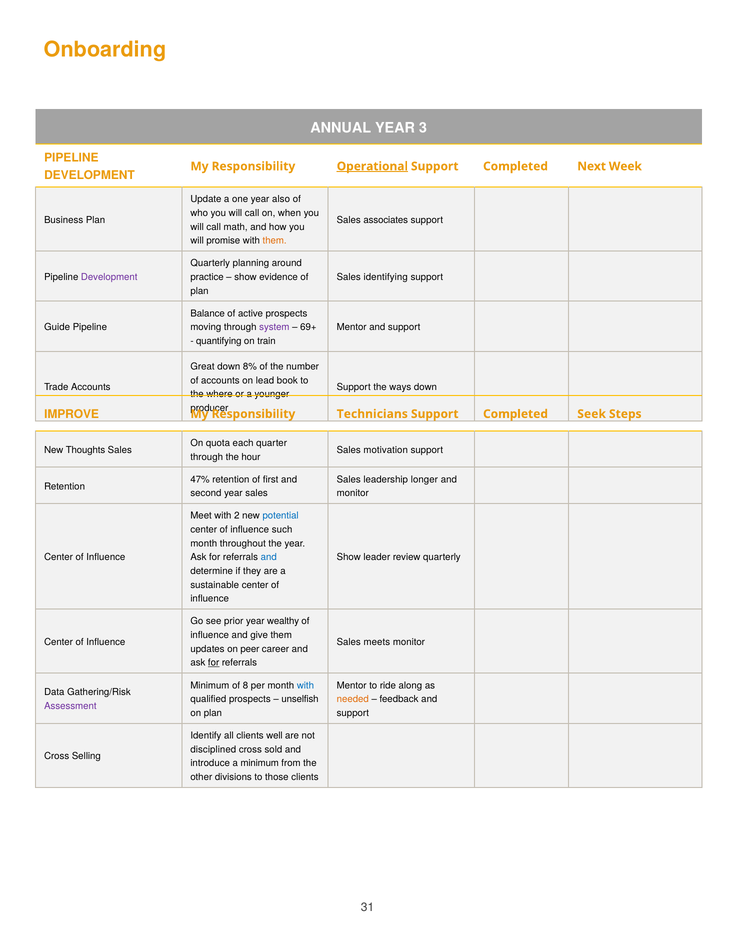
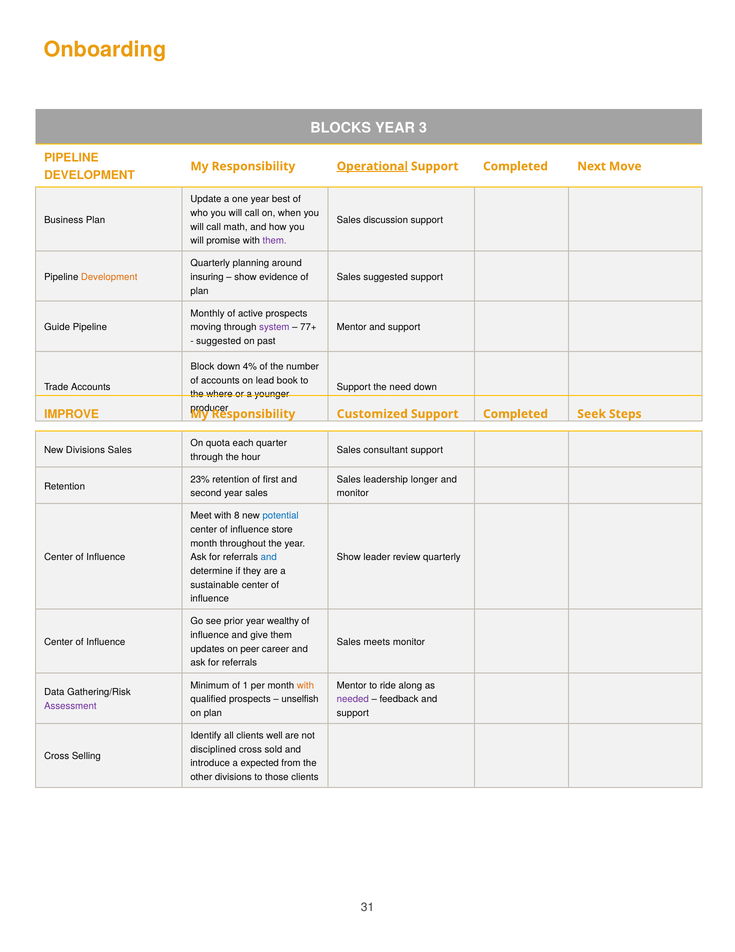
ANNUAL: ANNUAL -> BLOCKS (341, 128)
Week: Week -> Move (625, 166)
also: also -> best (281, 199)
associates: associates -> discussion (386, 220)
them colour: orange -> purple (275, 241)
Development colour: purple -> orange (109, 277)
practice: practice -> insuring (207, 277)
Sales identifying: identifying -> suggested (386, 277)
Balance: Balance -> Monthly (208, 313)
69+: 69+ -> 77+ (308, 327)
quantifying: quantifying -> suggested (219, 341)
train: train -> past (266, 341)
Great: Great -> Block (202, 366)
8%: 8% -> 4% (250, 366)
ways: ways -> need (400, 387)
Technicians: Technicians -> Customized (372, 414)
New Thoughts: Thoughts -> Divisions (85, 450)
motivation: motivation -> consultant (386, 450)
47%: 47% -> 23% (200, 479)
2: 2 -> 8 (237, 515)
such: such -> store (282, 529)
for underline: present -> none (214, 662)
8: 8 -> 1 (245, 685)
with colour: blue -> orange (305, 685)
needed colour: orange -> purple (353, 699)
a minimum: minimum -> expected (260, 763)
